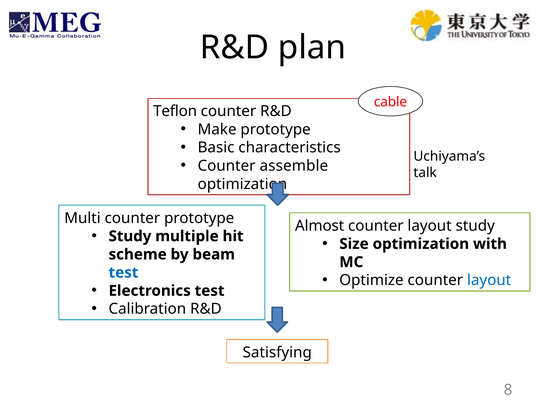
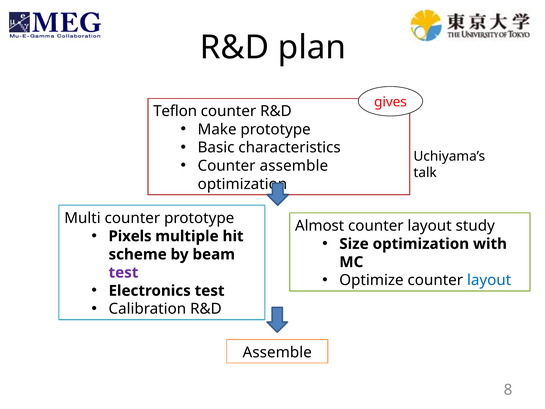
cable: cable -> gives (390, 102)
Study: Study -> Pixels (130, 236)
test colour: blue -> purple (123, 272)
Satisfying: Satisfying -> Assemble (277, 352)
